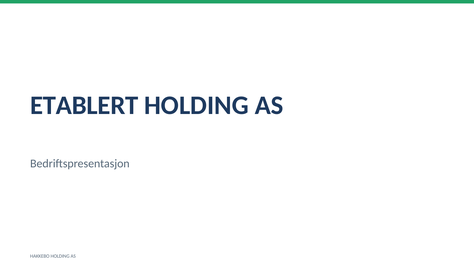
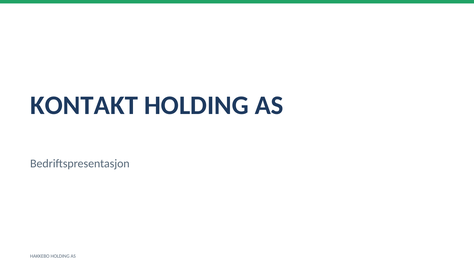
ETABLERT: ETABLERT -> KONTAKT (84, 105)
